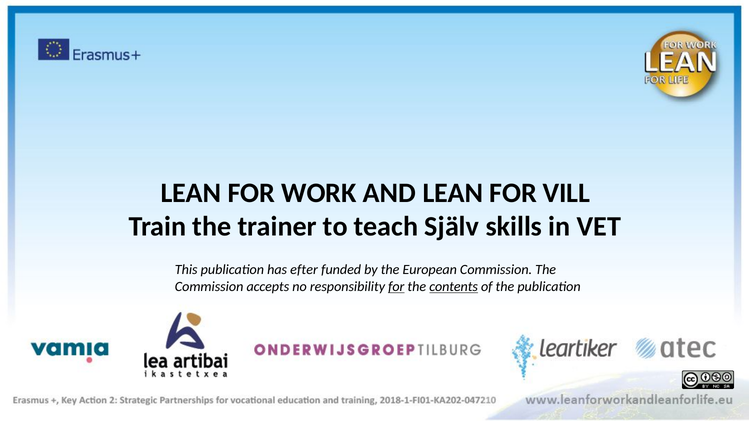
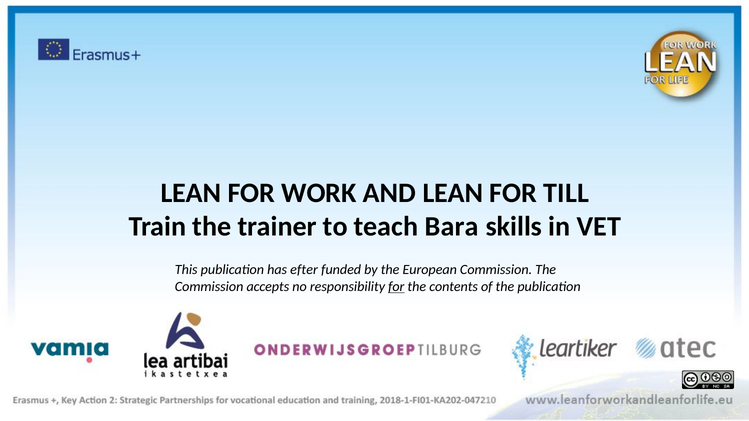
VILL: VILL -> TILL (566, 193)
Själv: Själv -> Bara (452, 227)
contents underline: present -> none (454, 287)
